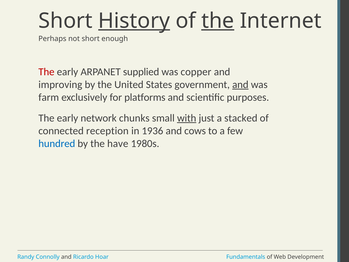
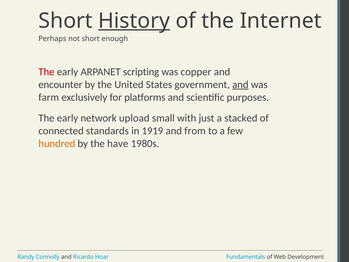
the underline: present -> none (218, 21)
supplied: supplied -> scripting (141, 72)
improving: improving -> encounter (60, 84)
chunks: chunks -> upload (134, 118)
with underline: present -> none (187, 118)
reception: reception -> standards (107, 131)
1936: 1936 -> 1919 (152, 131)
cows: cows -> from (195, 131)
hundred colour: blue -> orange (57, 144)
